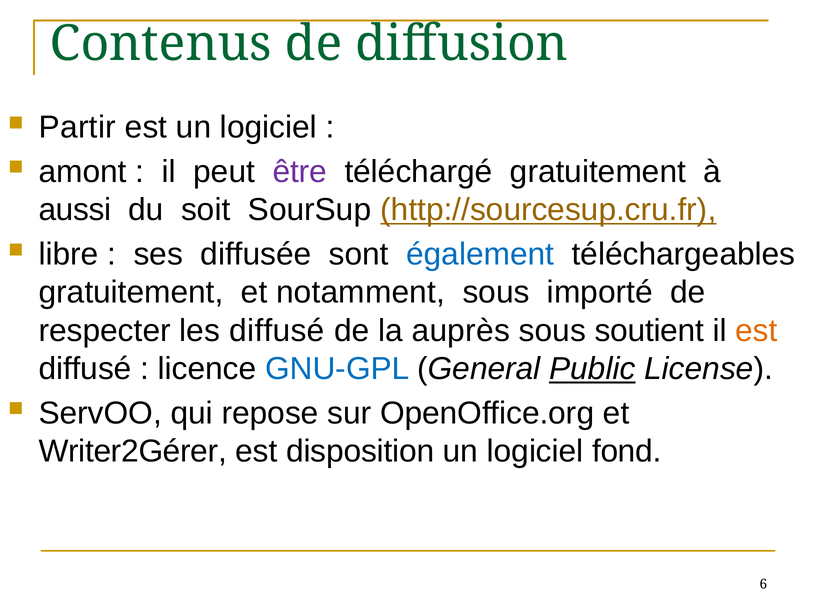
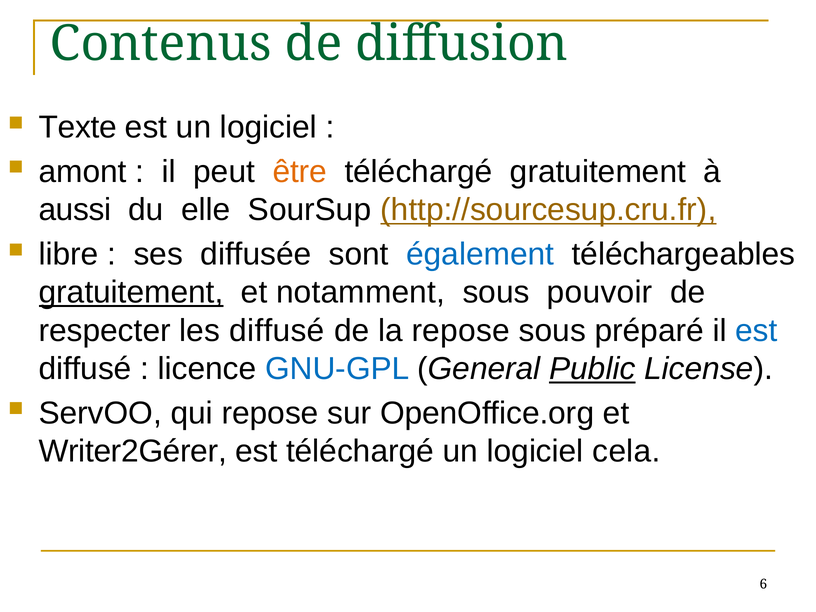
Partir: Partir -> Texte (78, 127)
être colour: purple -> orange (300, 172)
soit: soit -> elle (206, 210)
gratuitement underline: none -> present (131, 292)
importé: importé -> pouvoir (600, 292)
la auprès: auprès -> repose (461, 331)
soutient: soutient -> préparé (649, 331)
est colour: orange -> blue (756, 331)
est disposition: disposition -> téléchargé (360, 451)
fond: fond -> cela (626, 451)
